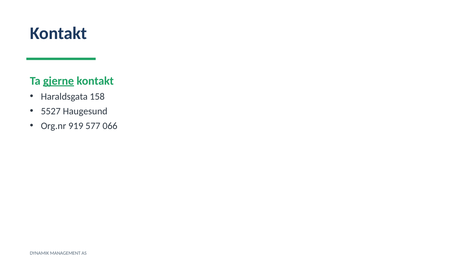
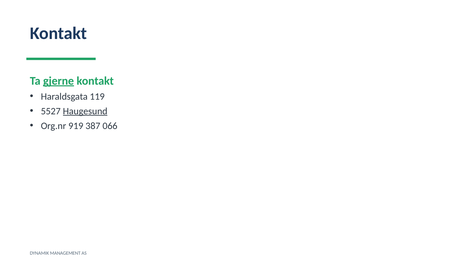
158: 158 -> 119 (97, 96)
Haugesund underline: none -> present (85, 111)
577: 577 -> 387 (93, 126)
